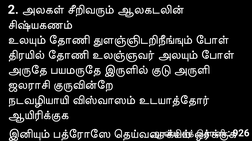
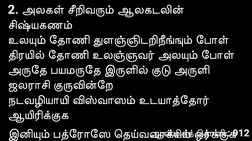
926: 926 -> 912 (241, 134)
